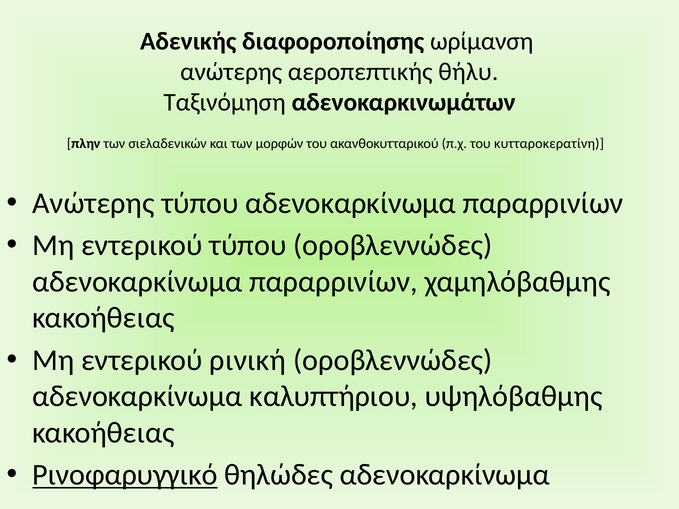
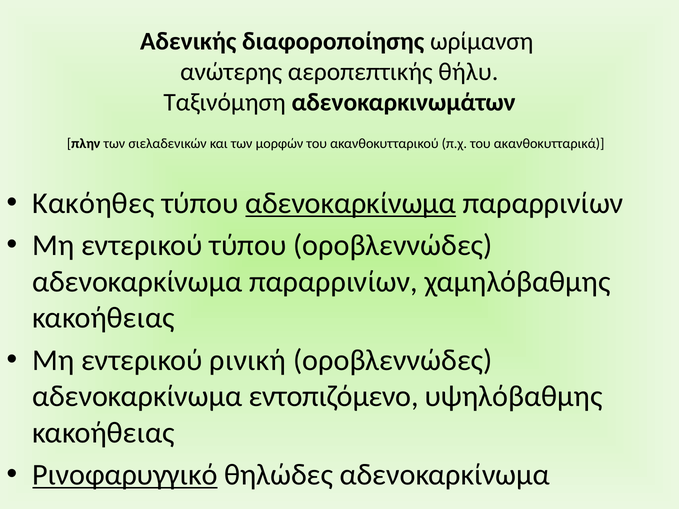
κυτταροκερατίνη: κυτταροκερατίνη -> ακανθοκυτταρικά (549, 143)
Ανώτερης: Ανώτερης -> Κακόηθες (93, 203)
αδενοκαρκίνωμα underline: none -> present (351, 203)
καλυπτήριου: καλυπτήριου -> εντοπιζόμενο (334, 397)
